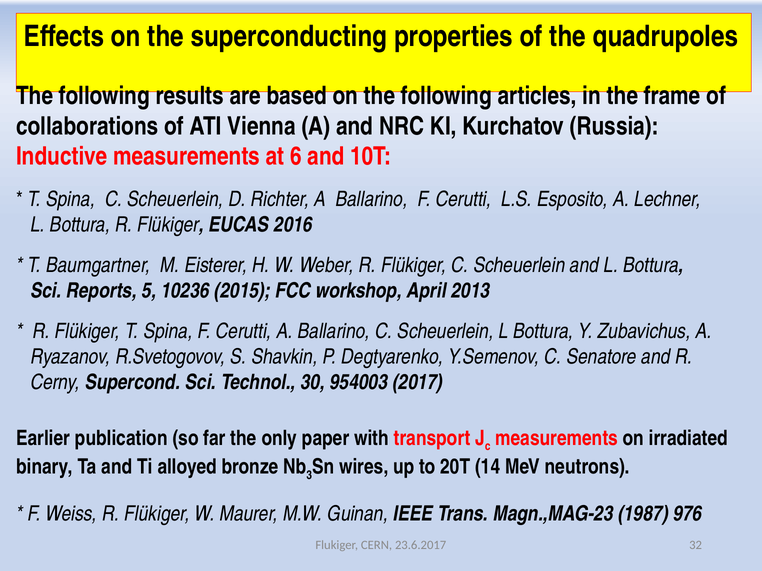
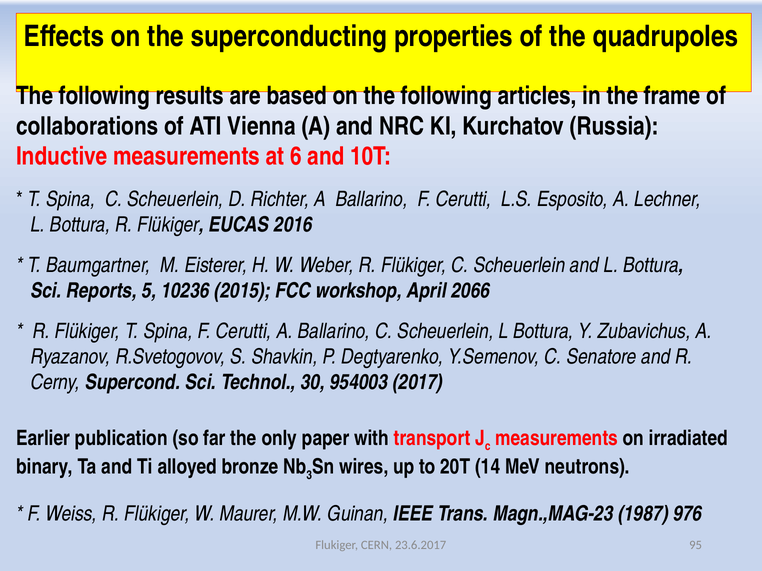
2013: 2013 -> 2066 (471, 291)
32: 32 -> 95 (696, 546)
